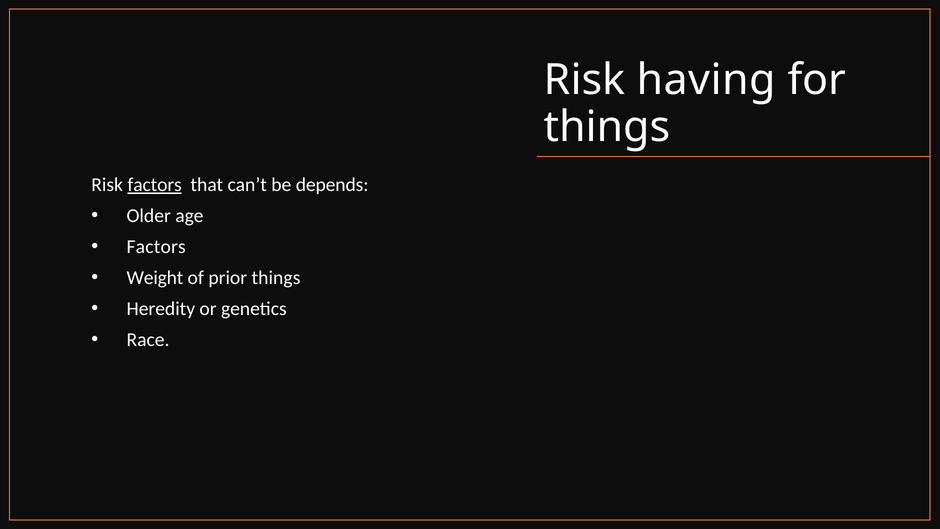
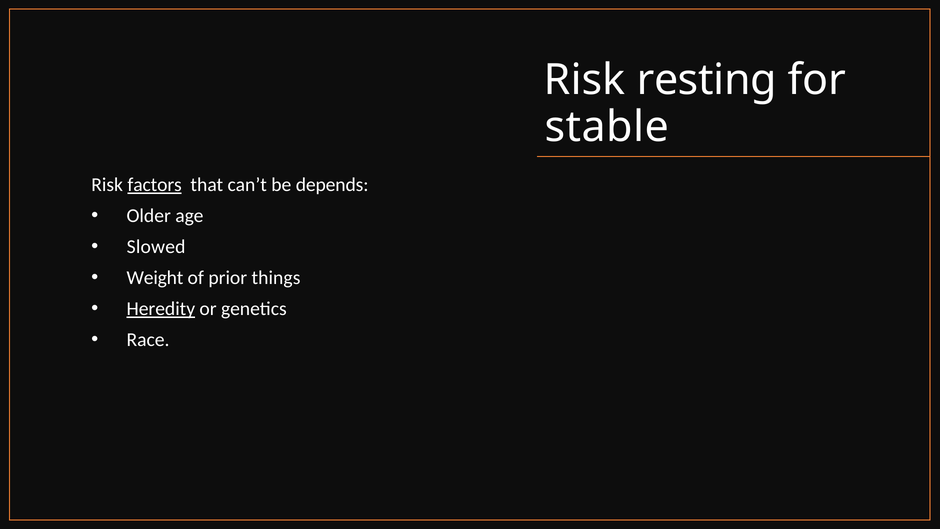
having: having -> resting (707, 80)
things: things -> stable (607, 127)
Factors: Factors -> Slowed (156, 247)
Heredity underline: none -> present (161, 309)
